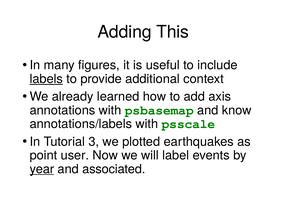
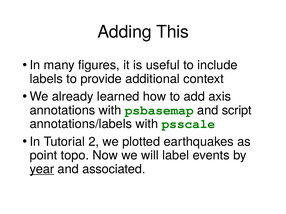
labels underline: present -> none (46, 79)
know: know -> script (237, 111)
3: 3 -> 2 (94, 142)
user: user -> topo (75, 156)
